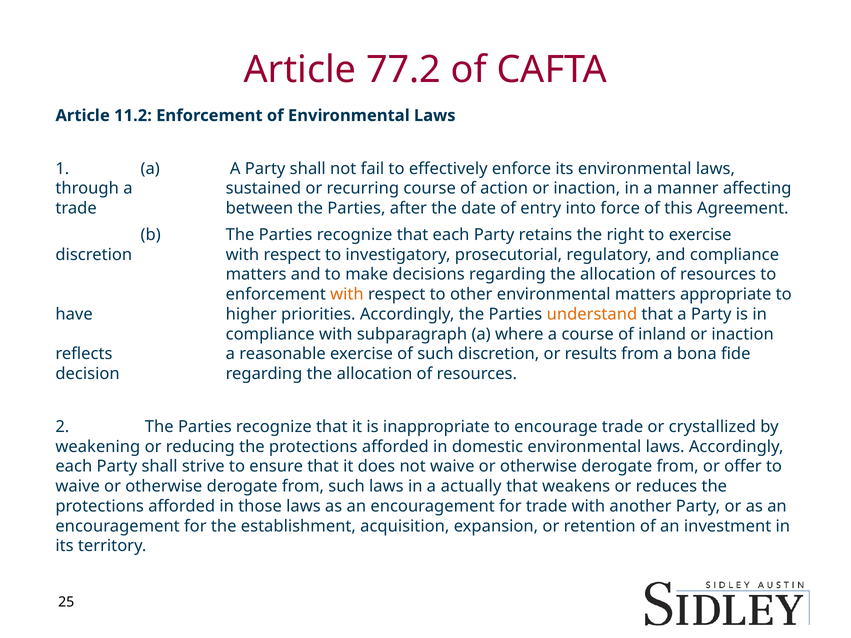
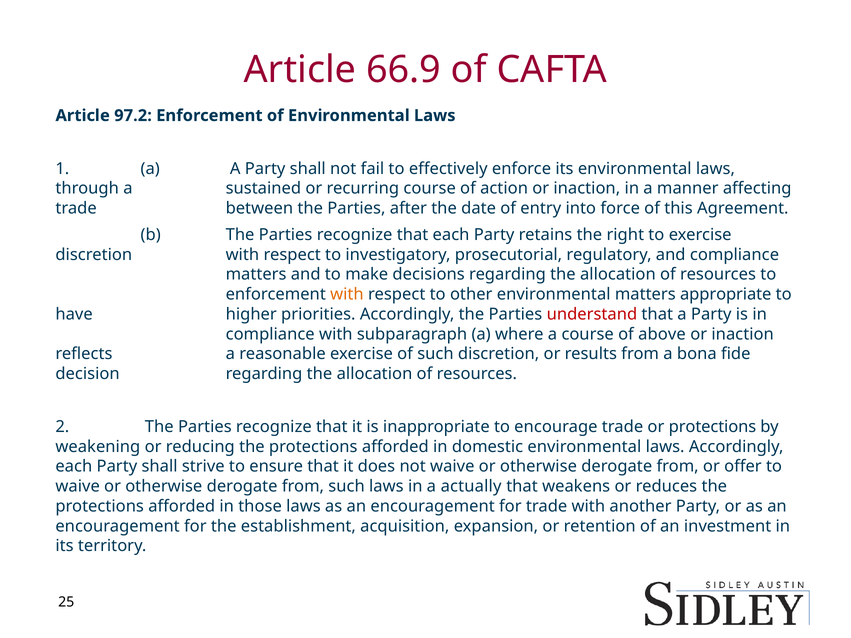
77.2: 77.2 -> 66.9 (404, 70)
11.2: 11.2 -> 97.2 (133, 116)
understand colour: orange -> red (592, 314)
inland: inland -> above (662, 334)
or crystallized: crystallized -> protections (712, 427)
